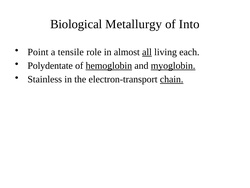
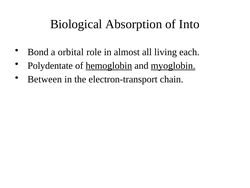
Metallurgy: Metallurgy -> Absorption (134, 24)
Point: Point -> Bond (38, 52)
tensile: tensile -> orbital (71, 52)
all underline: present -> none (147, 52)
Stainless: Stainless -> Between (45, 79)
chain underline: present -> none (172, 79)
